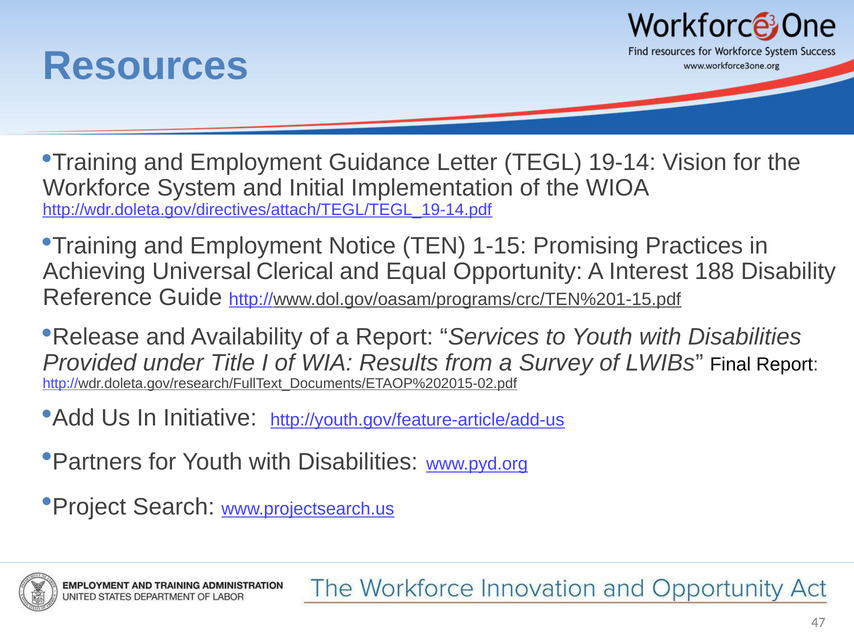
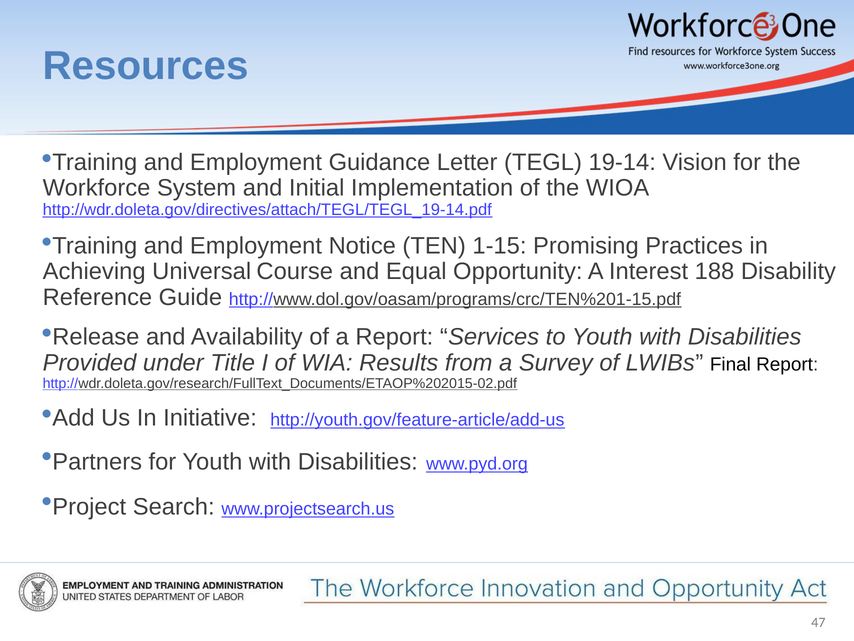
Clerical: Clerical -> Course (295, 271)
